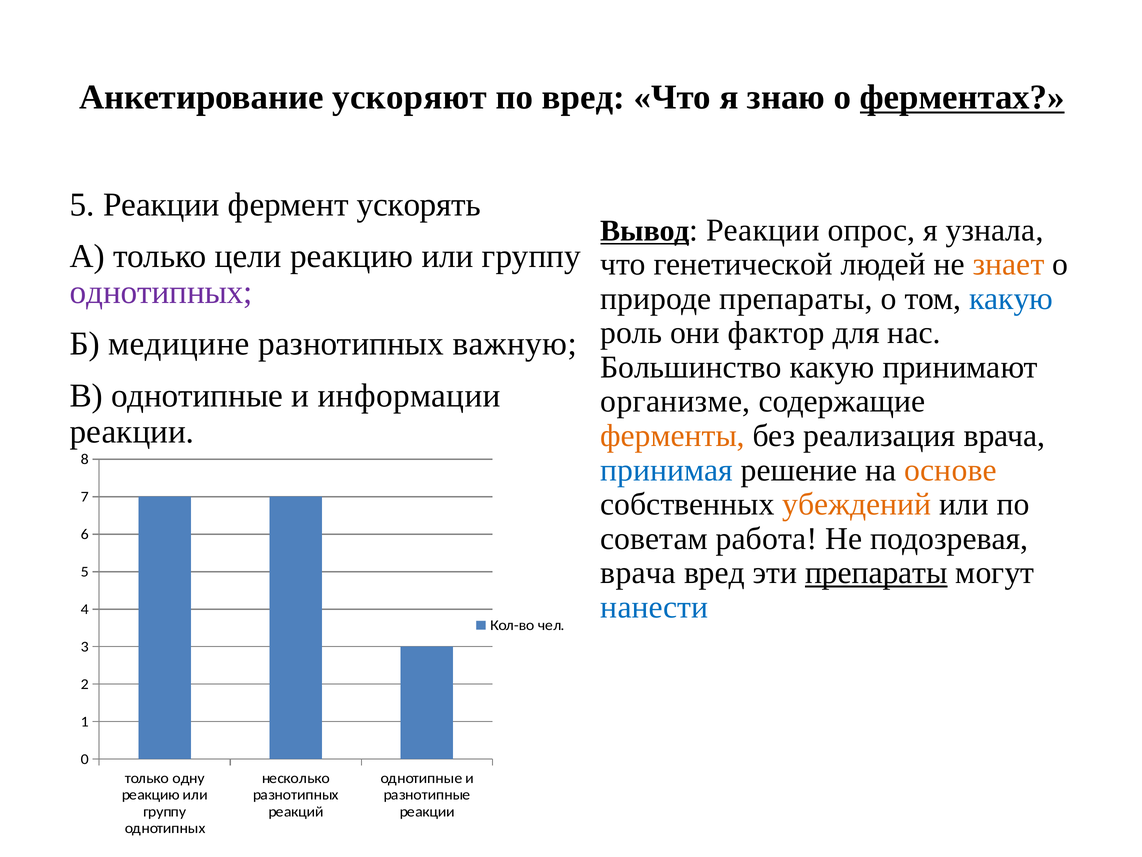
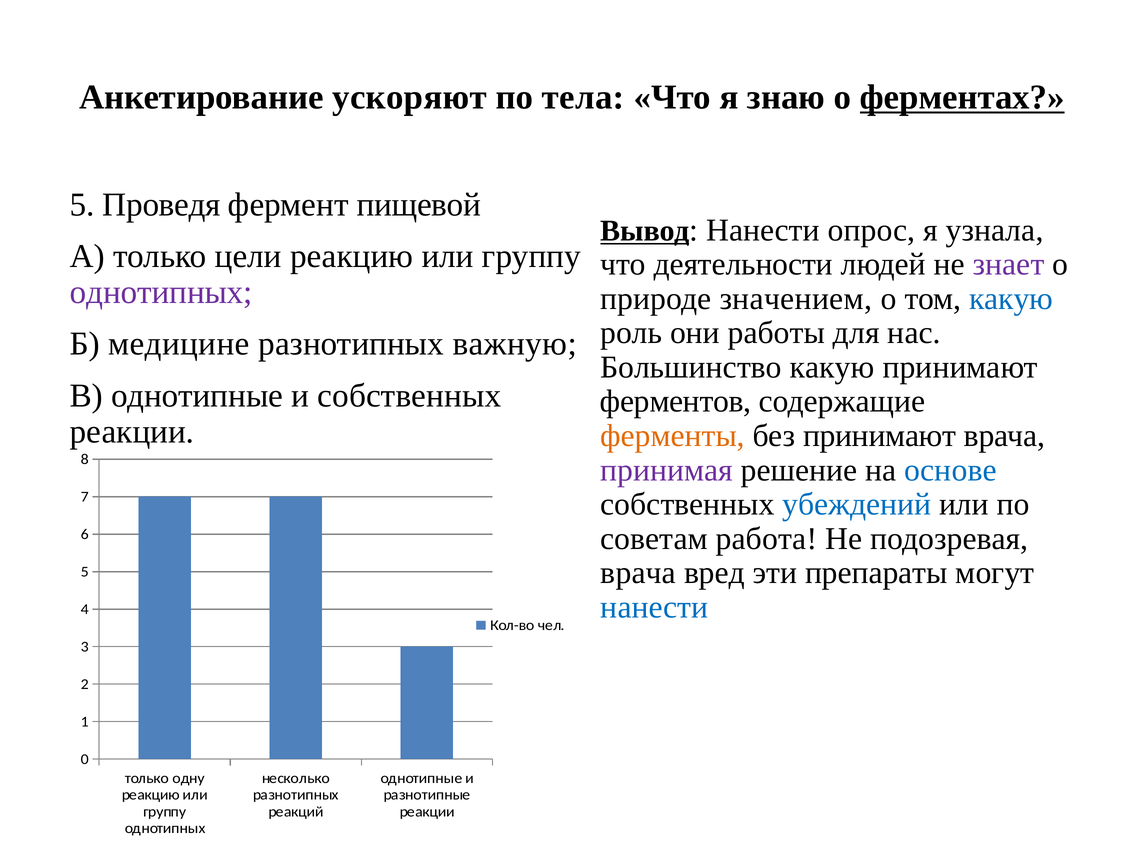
по вред: вред -> тела (583, 97)
5 Реакции: Реакции -> Проведя (162, 204)
ускорять: ускорять -> пищевой (419, 204)
Вывод Реакции: Реакции -> Нанести (763, 230)
генетической: генетической -> деятельности (743, 264)
знает colour: orange -> purple (1009, 264)
природе препараты: препараты -> значением (796, 298)
фактор: фактор -> работы (776, 333)
и информации: информации -> собственных (409, 395)
организме: организме -> ферментов (676, 401)
без реализация: реализация -> принимают (880, 436)
принимая colour: blue -> purple (667, 470)
основе colour: orange -> blue (951, 470)
убеждений colour: orange -> blue (857, 504)
препараты underline: present -> none (876, 573)
